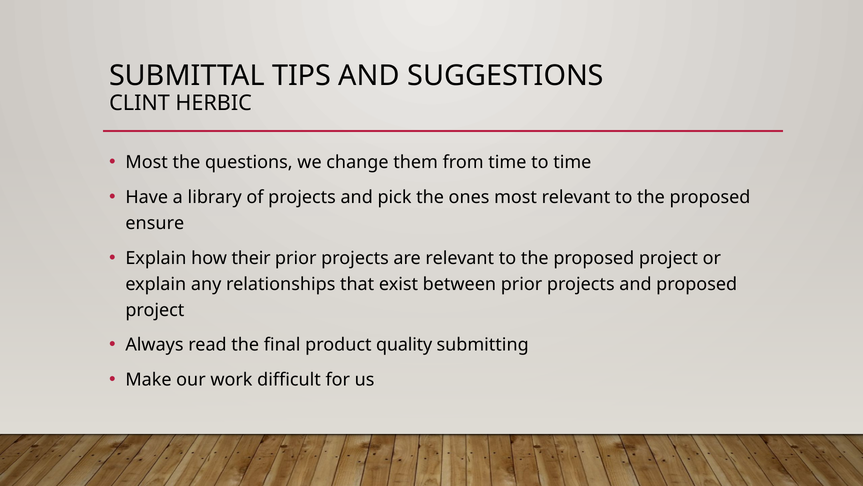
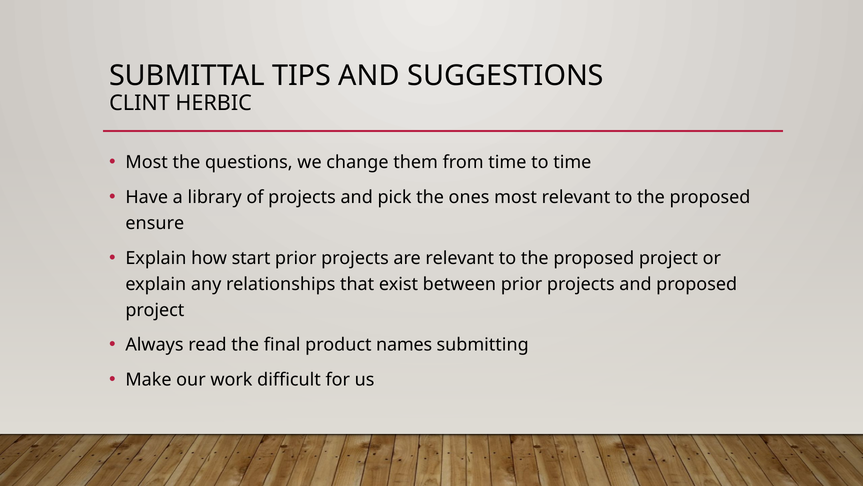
their: their -> start (251, 258)
quality: quality -> names (404, 345)
